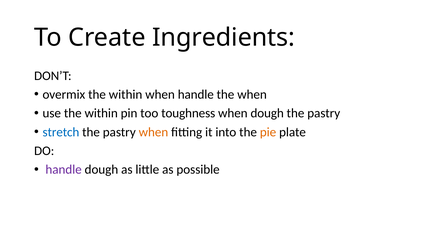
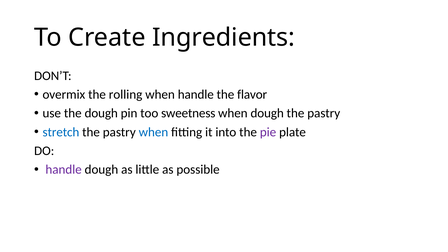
overmix the within: within -> rolling (126, 95)
the when: when -> flavor (252, 95)
use the within: within -> dough (101, 113)
toughness: toughness -> sweetness (188, 113)
when colour: orange -> blue (153, 132)
pie colour: orange -> purple (268, 132)
